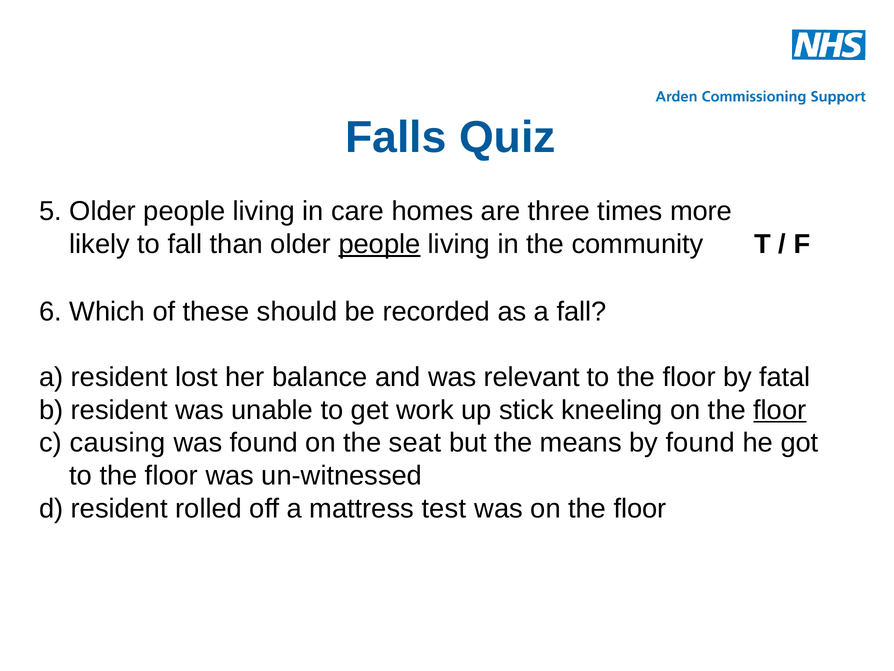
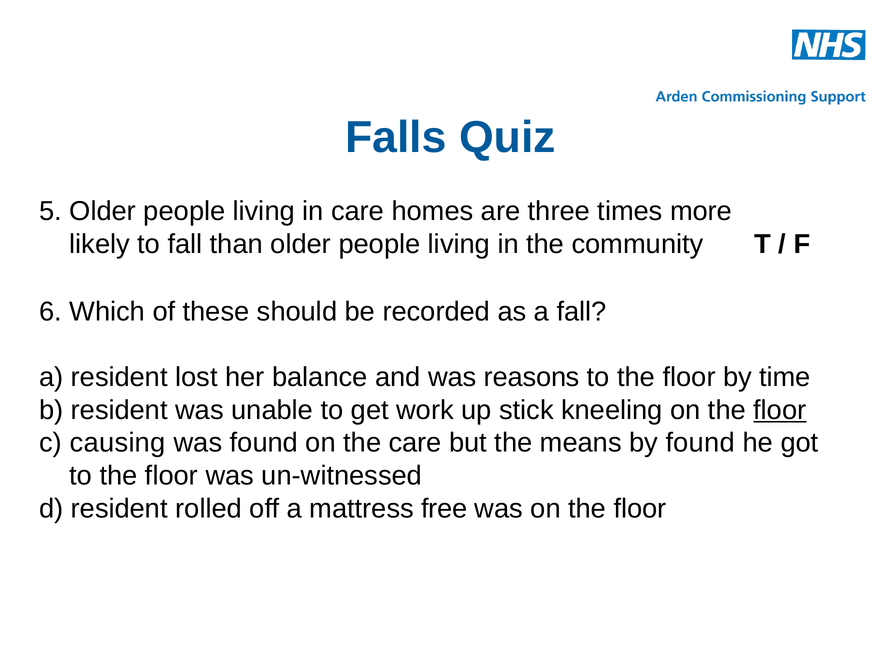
people underline: present -> none (380, 244)
relevant: relevant -> reasons (532, 377)
fatal: fatal -> time (785, 377)
the seat: seat -> care (415, 443)
test: test -> free (444, 508)
